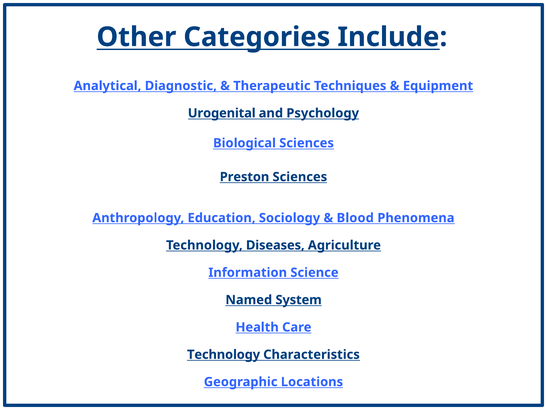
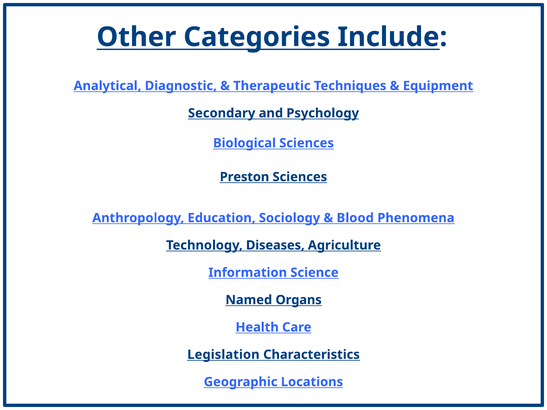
Urogenital: Urogenital -> Secondary (222, 113)
System: System -> Organs (299, 300)
Technology: Technology -> Legislation (223, 355)
